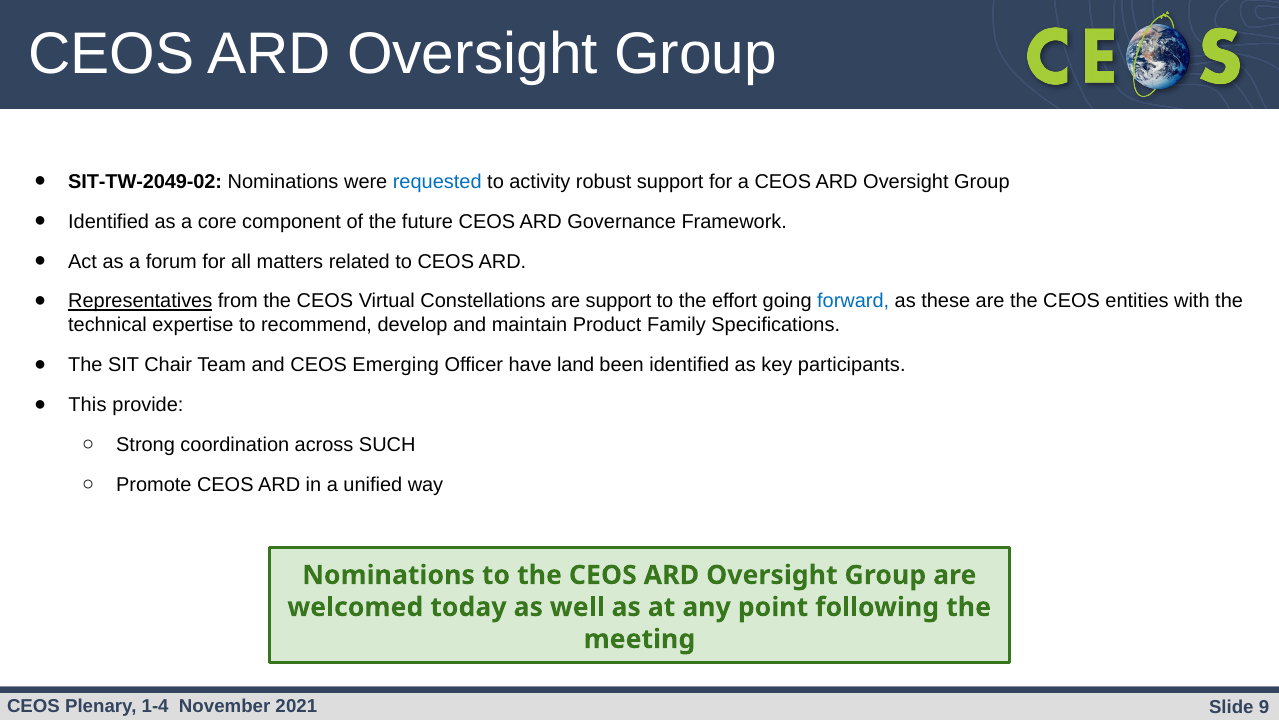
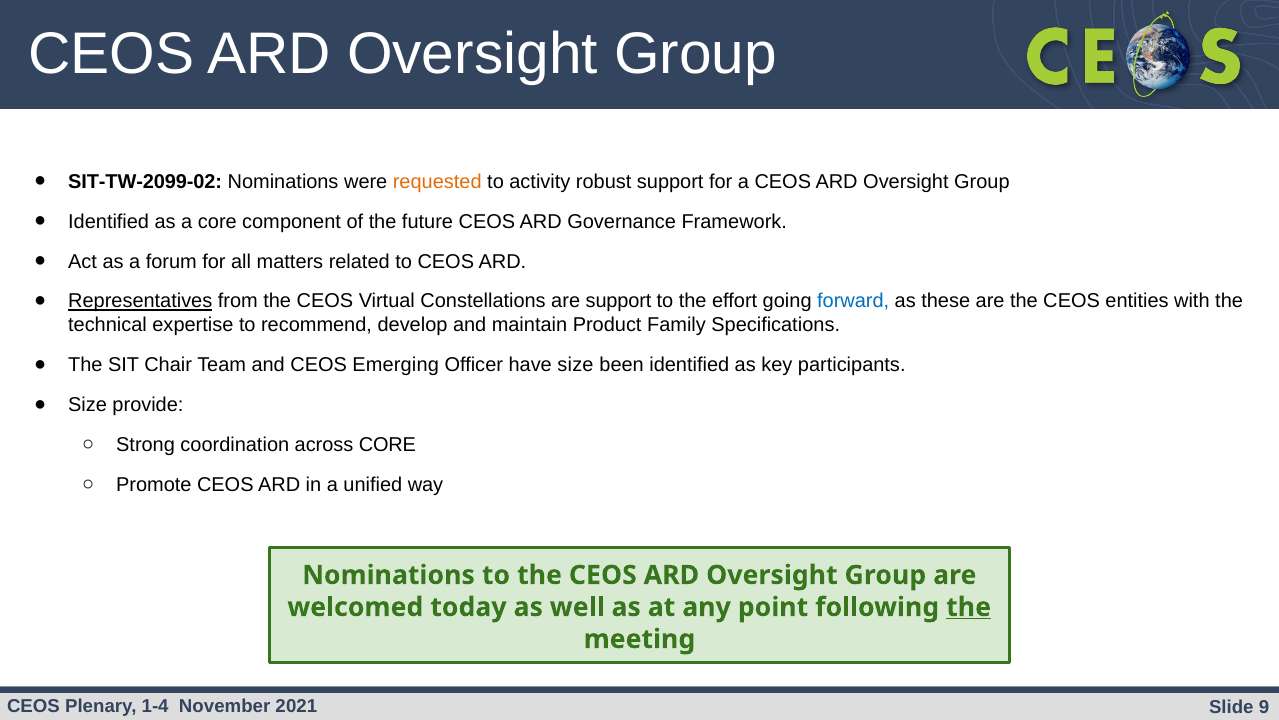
SIT-TW-2049-02: SIT-TW-2049-02 -> SIT-TW-2099-02 (145, 181)
requested colour: blue -> orange (437, 181)
have land: land -> size (576, 365)
This: This -> Size (88, 405)
across SUCH: SUCH -> CORE (387, 445)
the underline: none -> present (969, 607)
